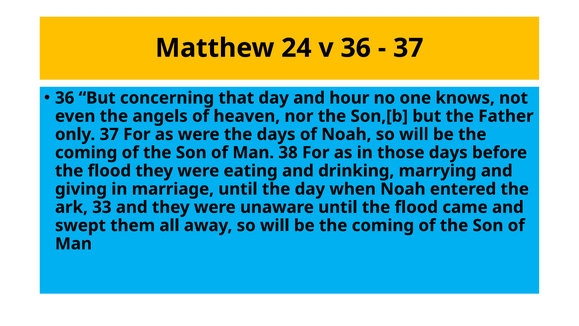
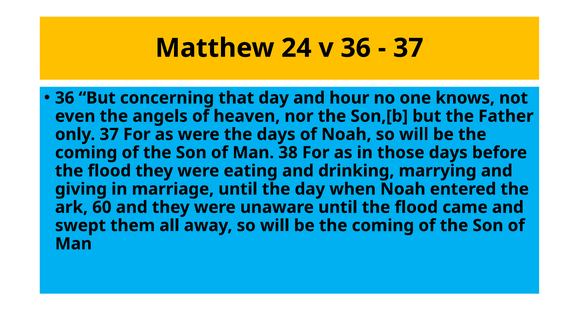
33: 33 -> 60 (102, 207)
